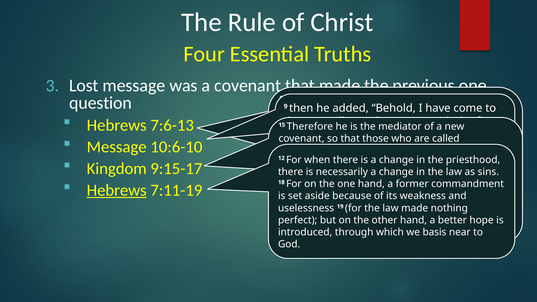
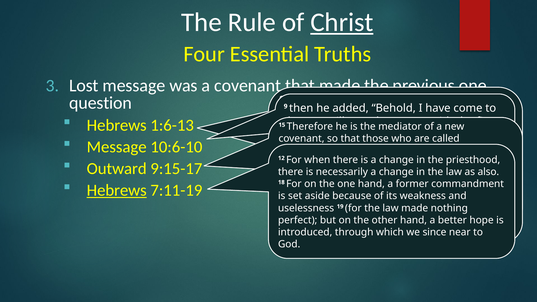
Christ underline: none -> present (342, 22)
7:6-13: 7:6-13 -> 1:6-13 (172, 125)
Kingdom: Kingdom -> Outward (117, 169)
sins: sins -> also (488, 172)
we basis: basis -> since (434, 232)
